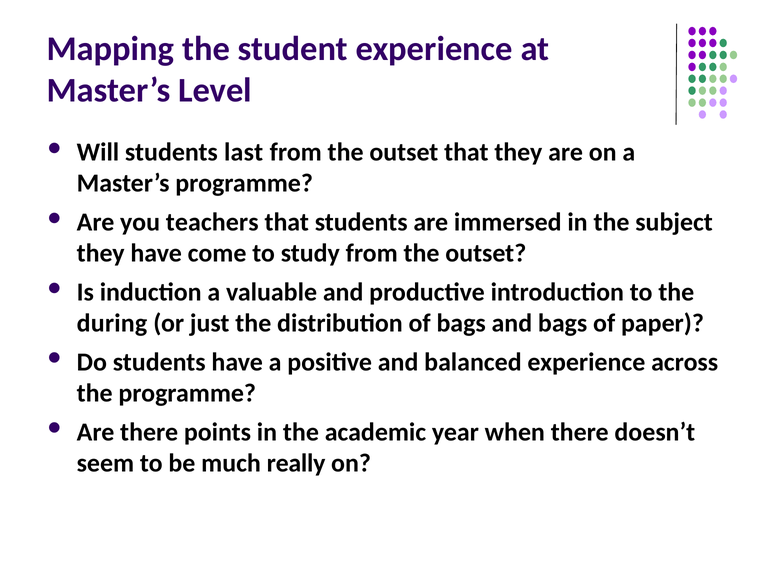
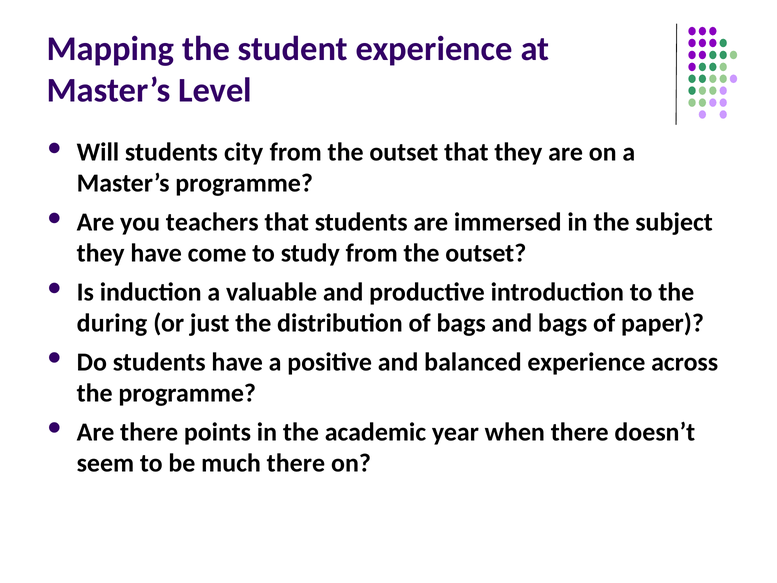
last: last -> city (244, 152)
much really: really -> there (296, 463)
